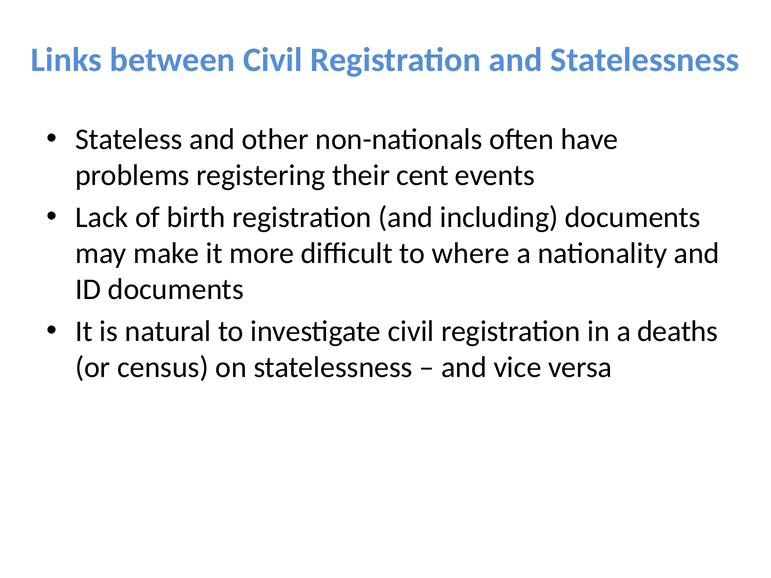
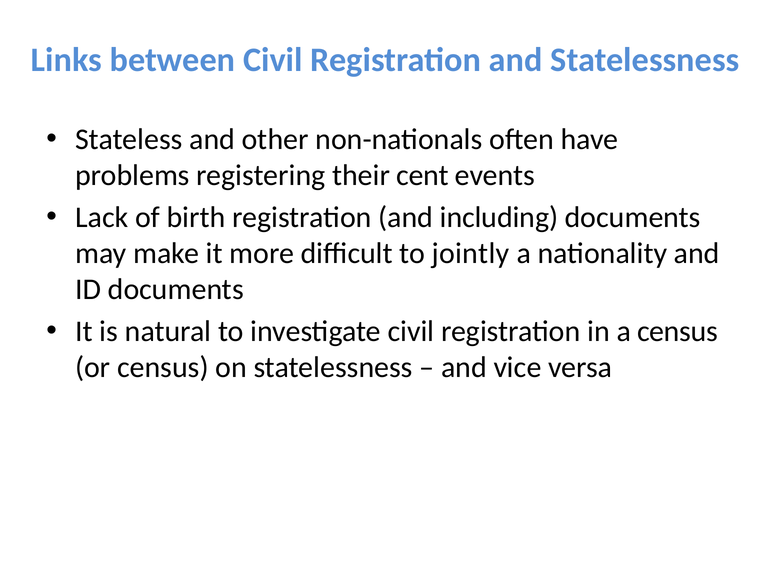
where: where -> jointly (471, 254)
a deaths: deaths -> census (678, 332)
